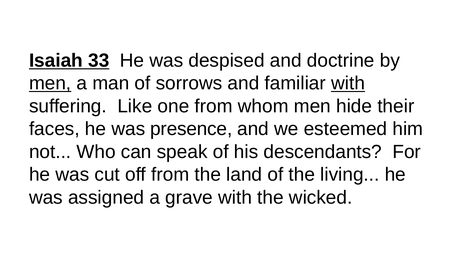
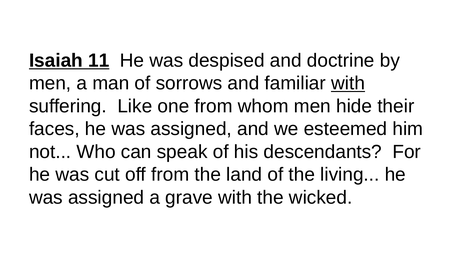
33: 33 -> 11 (99, 60)
men underline: present -> none (50, 83)
faces he was presence: presence -> assigned (191, 129)
